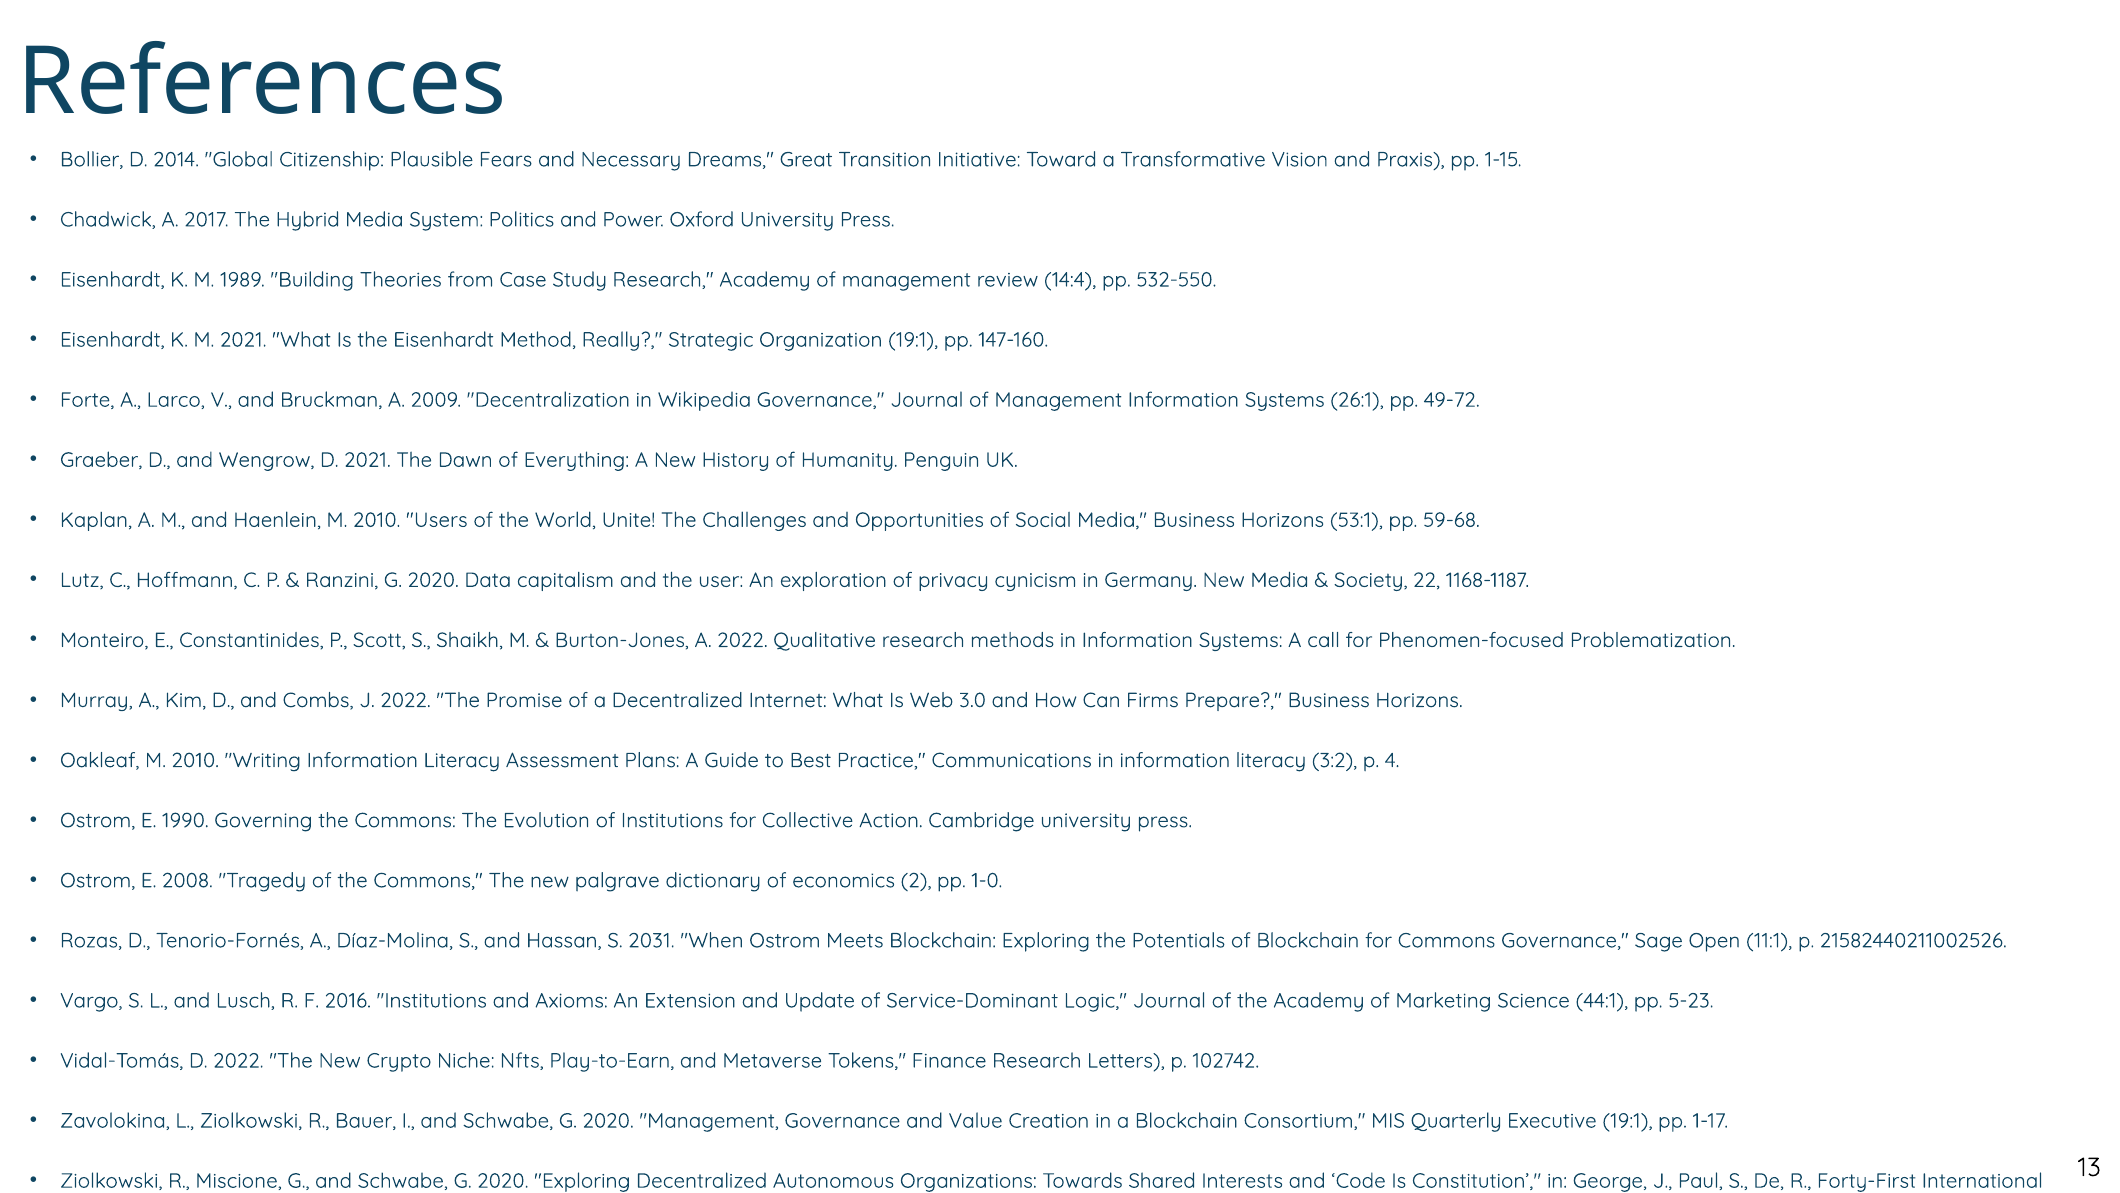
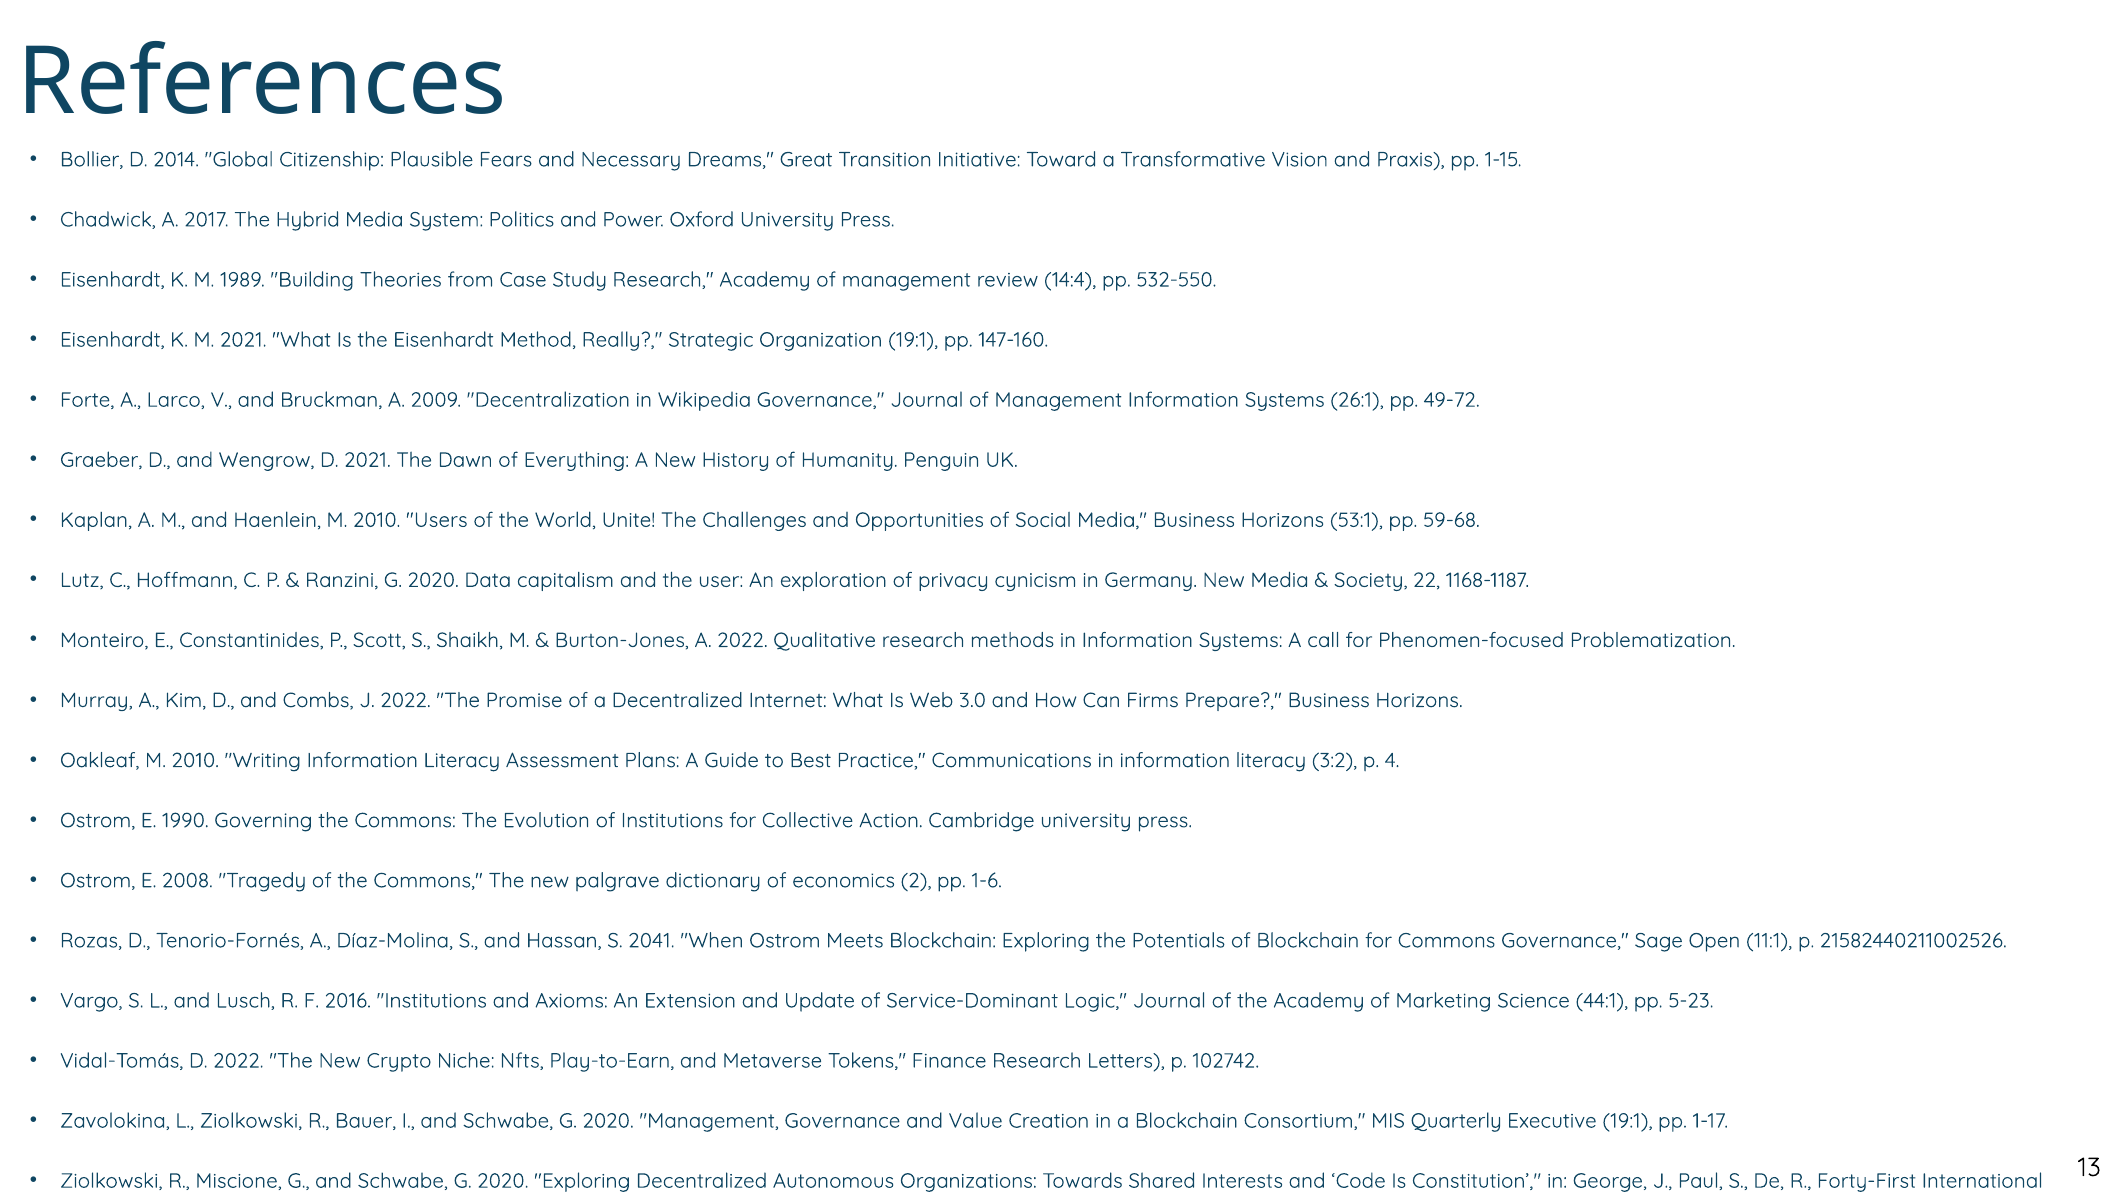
1-0: 1-0 -> 1-6 (987, 880)
2031: 2031 -> 2041 (651, 940)
